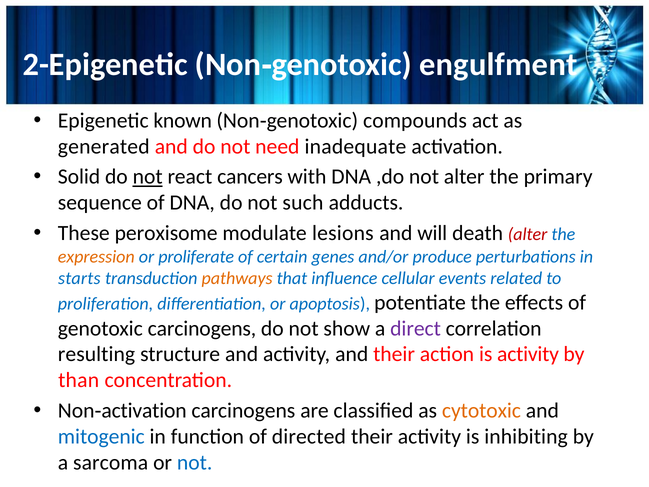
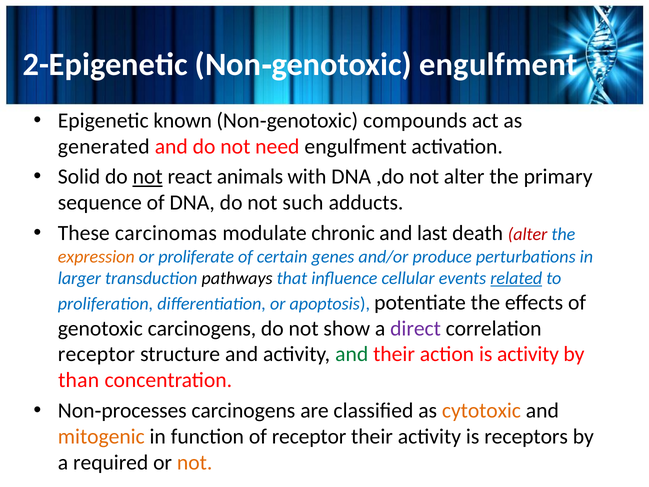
need inadequate: inadequate -> engulfment (356, 146)
cancers: cancers -> animals (250, 177)
peroxisome: peroxisome -> carcinomas (166, 233)
lesions: lesions -> chronic (343, 233)
will: will -> last (432, 233)
starts: starts -> larger (79, 278)
pathways colour: orange -> black (237, 278)
related underline: none -> present (516, 278)
resulting: resulting -> receptor (96, 354)
and colour: black -> green (352, 354)
activation: activation -> processes (144, 410)
mitogenic colour: blue -> orange (101, 436)
of directed: directed -> receptor (309, 436)
inhibiting: inhibiting -> receptors (526, 436)
sarcoma: sarcoma -> required (111, 462)
not colour: blue -> orange (195, 462)
